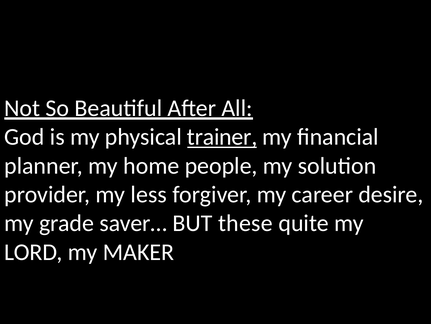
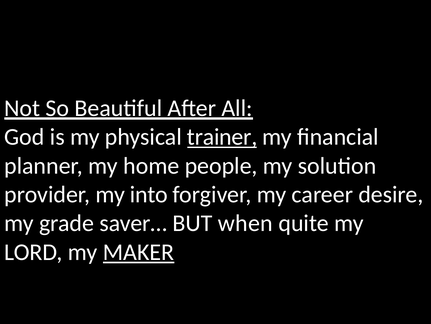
less: less -> into (149, 194)
these: these -> when (245, 223)
MAKER underline: none -> present (139, 252)
